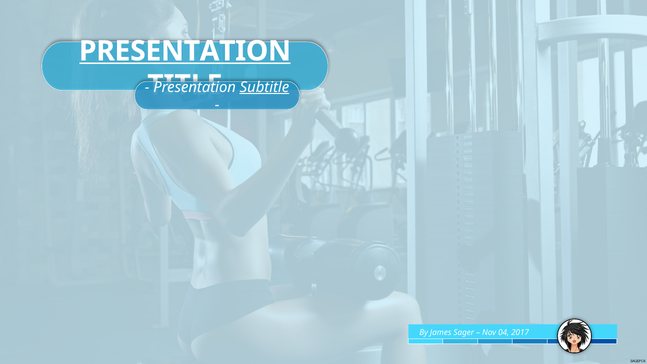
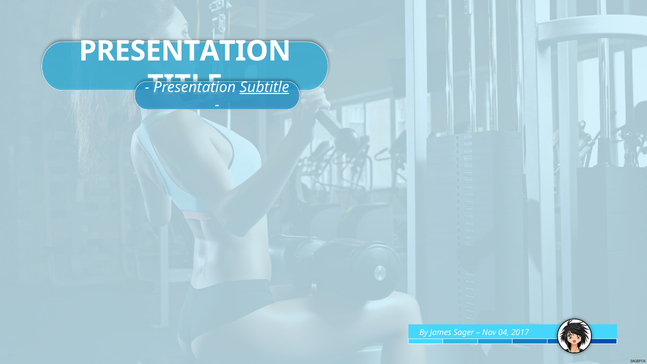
PRESENTATION underline: present -> none (185, 51)
